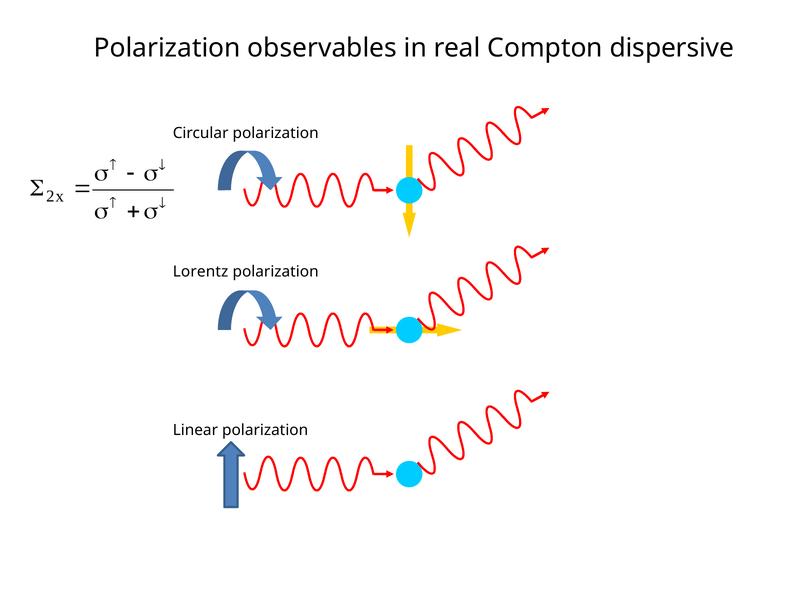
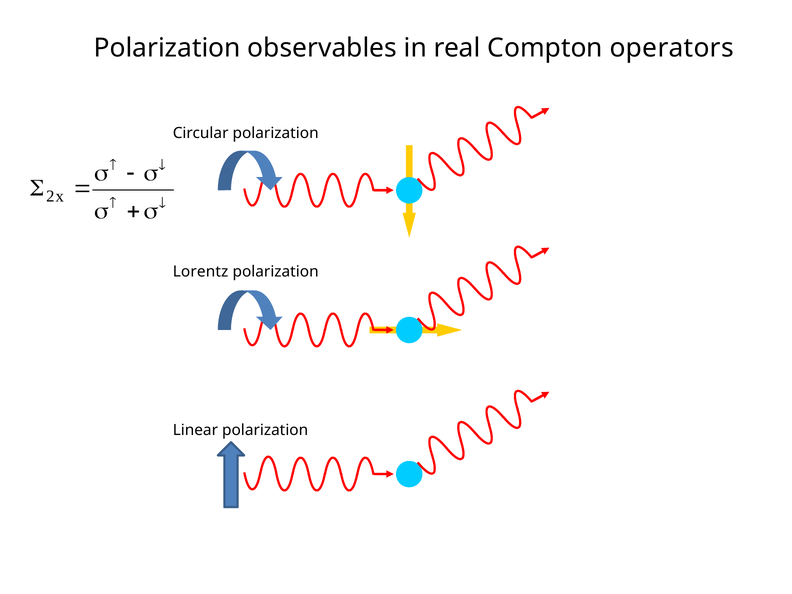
dispersive: dispersive -> operators (672, 48)
